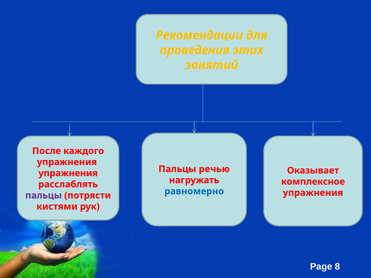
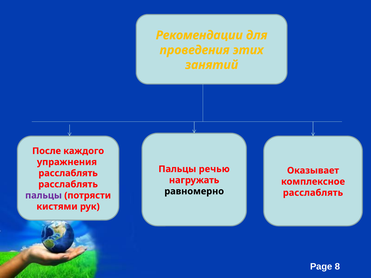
упражнения: упражнения -> расслаблять (68, 173)
равномерно colour: blue -> black (194, 191)
упражнения: упражнения -> расслаблять (313, 193)
